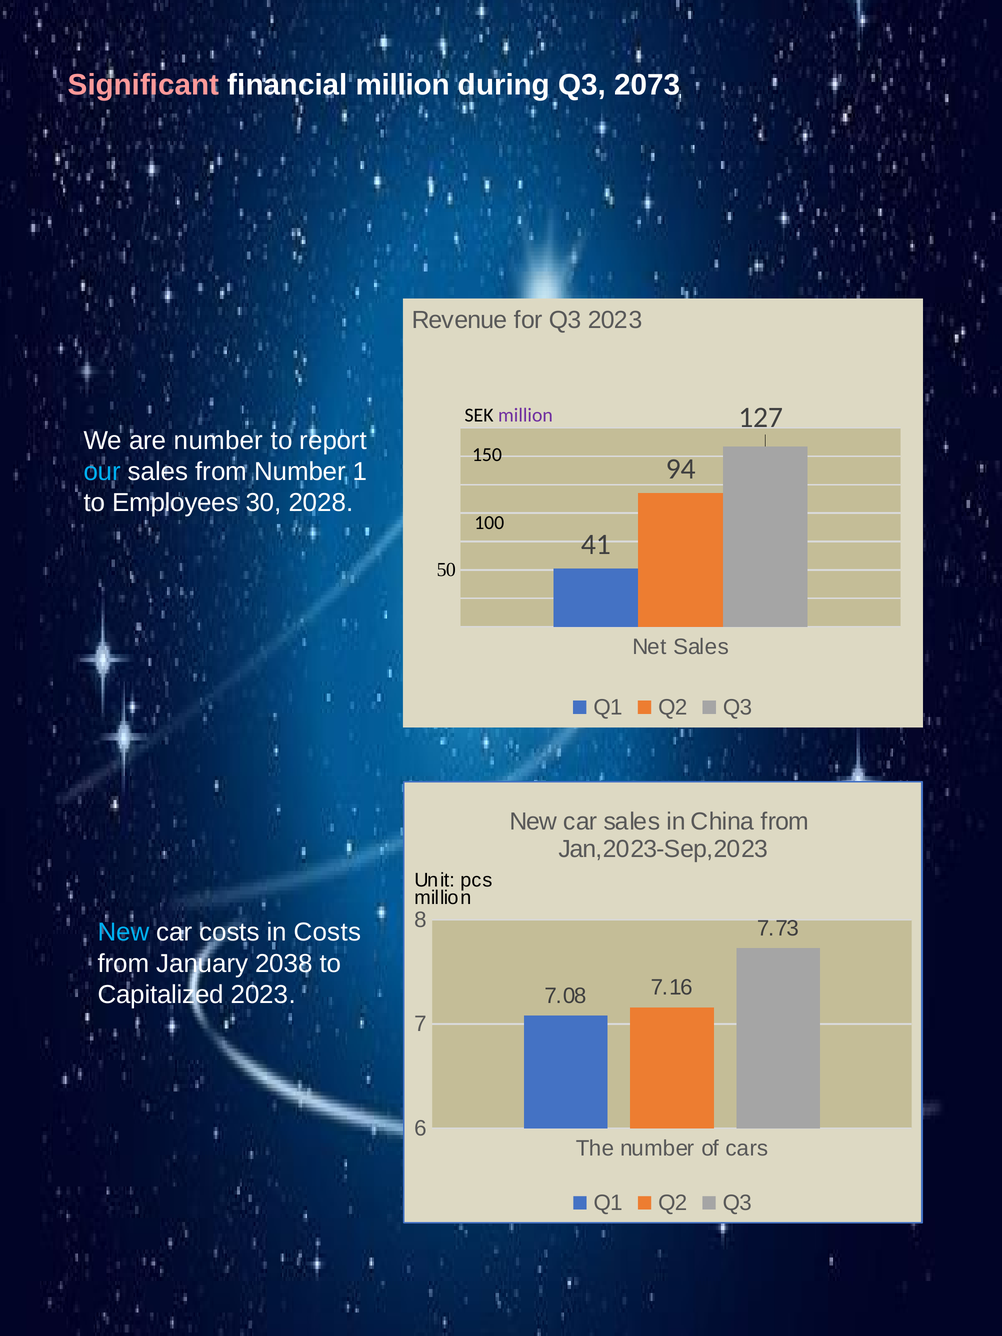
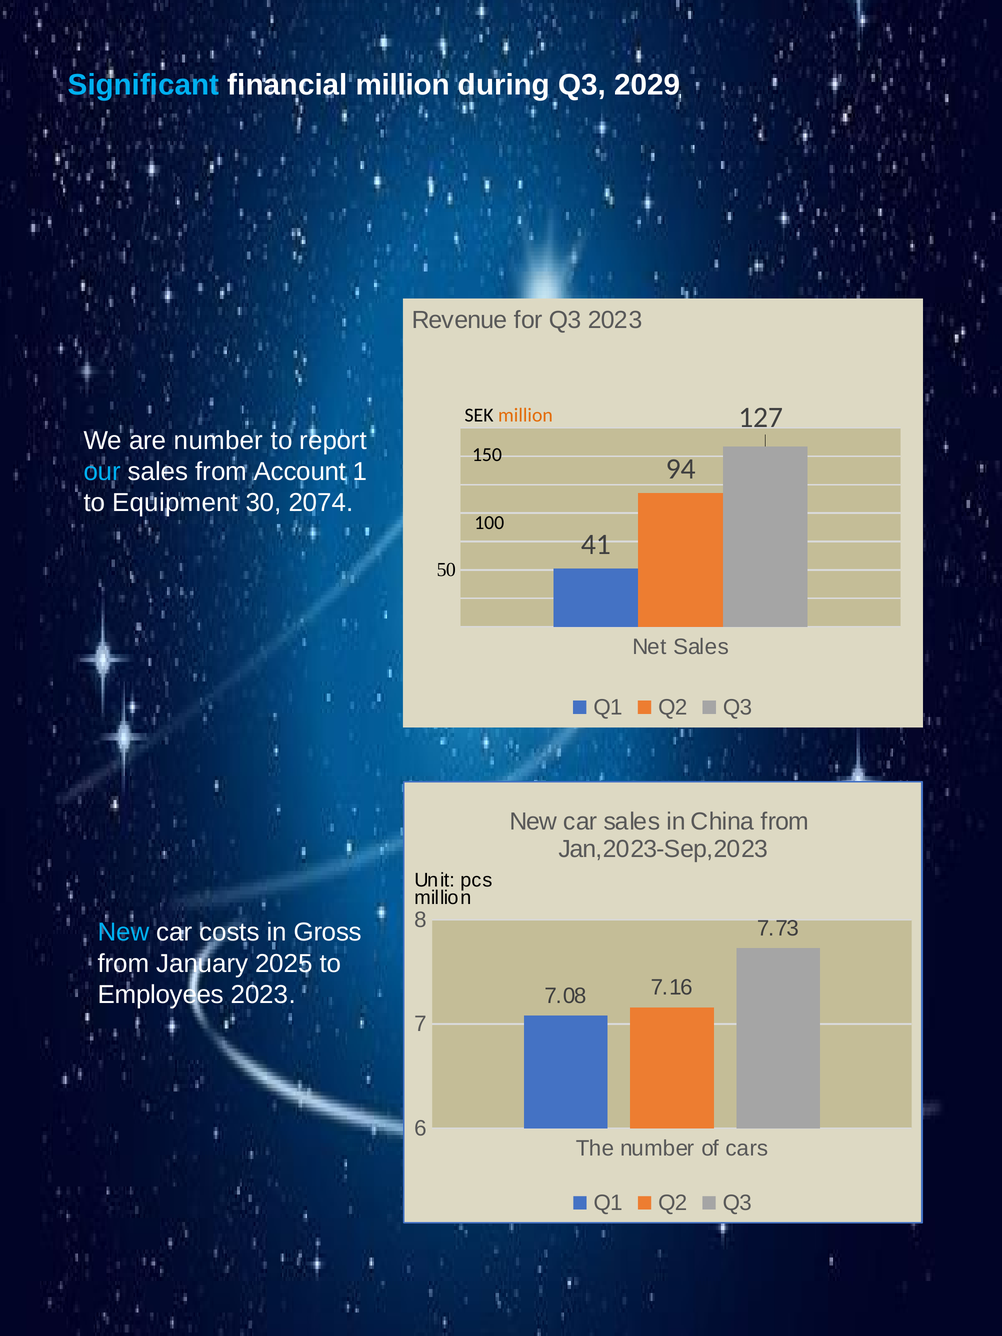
Significant colour: pink -> light blue (143, 85)
2073: 2073 -> 2029 (647, 85)
million colour: purple -> orange (525, 415)
from Number: Number -> Account (300, 472)
Employees: Employees -> Equipment (175, 503)
2028: 2028 -> 2074 (321, 503)
in Costs: Costs -> Gross (328, 932)
2038: 2038 -> 2025 (284, 963)
Capitalized: Capitalized -> Employees (161, 995)
